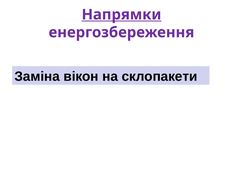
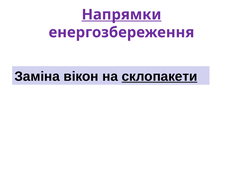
склопакети underline: none -> present (159, 76)
